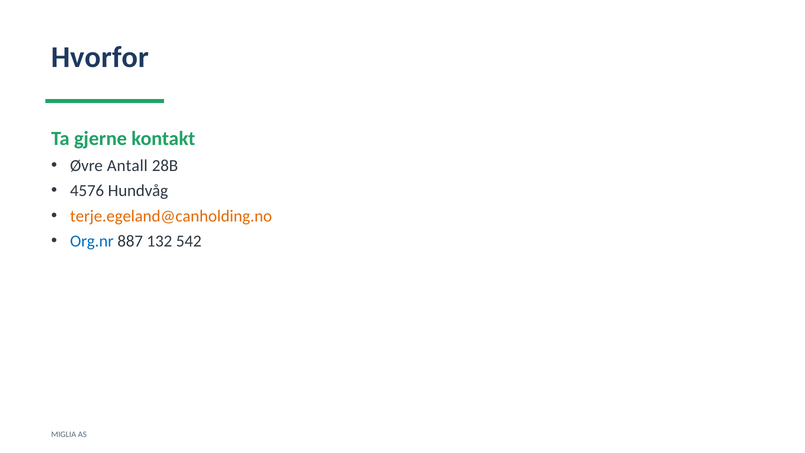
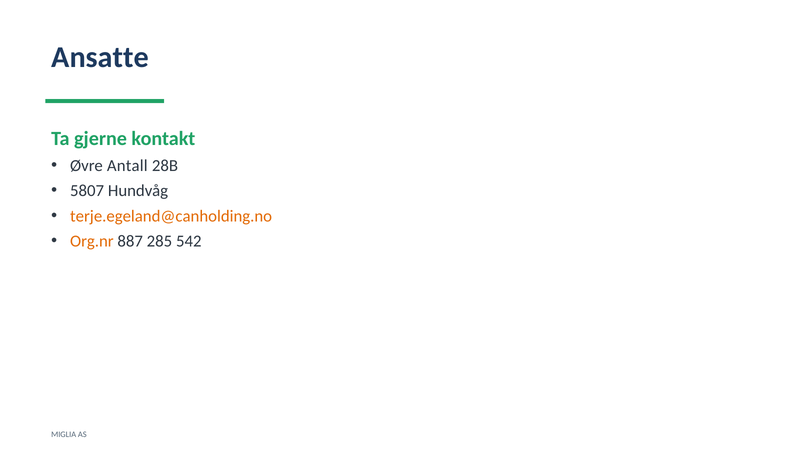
Hvorfor: Hvorfor -> Ansatte (100, 57)
4576: 4576 -> 5807 (87, 191)
Org.nr colour: blue -> orange (92, 241)
132: 132 -> 285 (159, 241)
